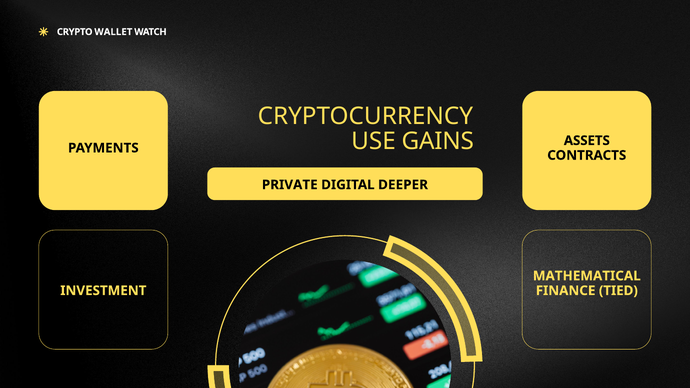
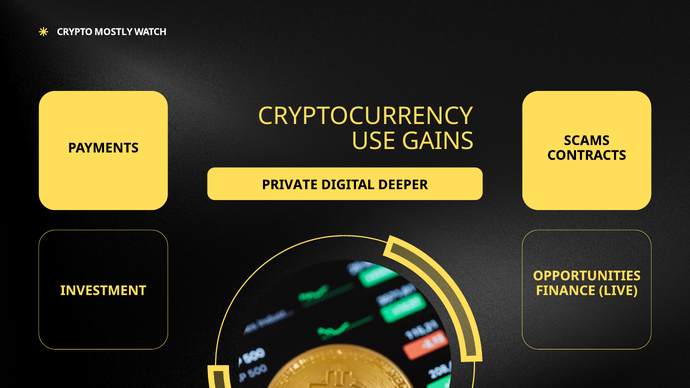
WALLET: WALLET -> MOSTLY (113, 32)
ASSETS: ASSETS -> SCAMS (587, 141)
MATHEMATICAL: MATHEMATICAL -> OPPORTUNITIES (587, 276)
TIED: TIED -> LIVE (618, 291)
